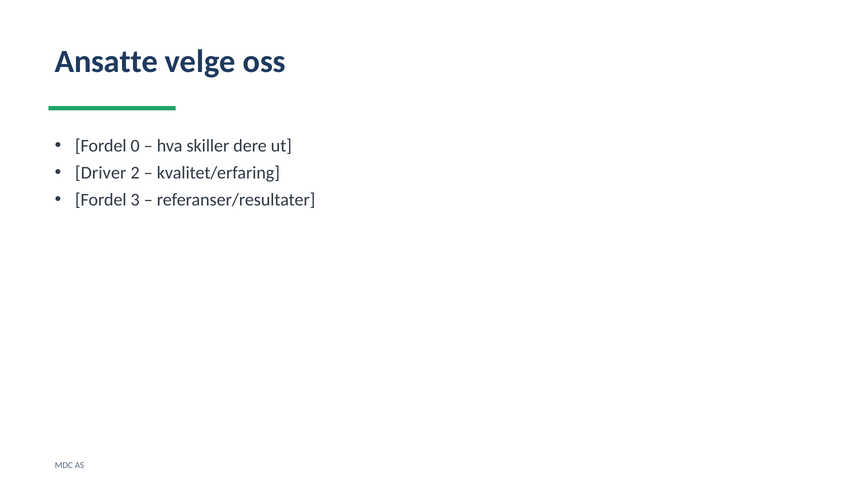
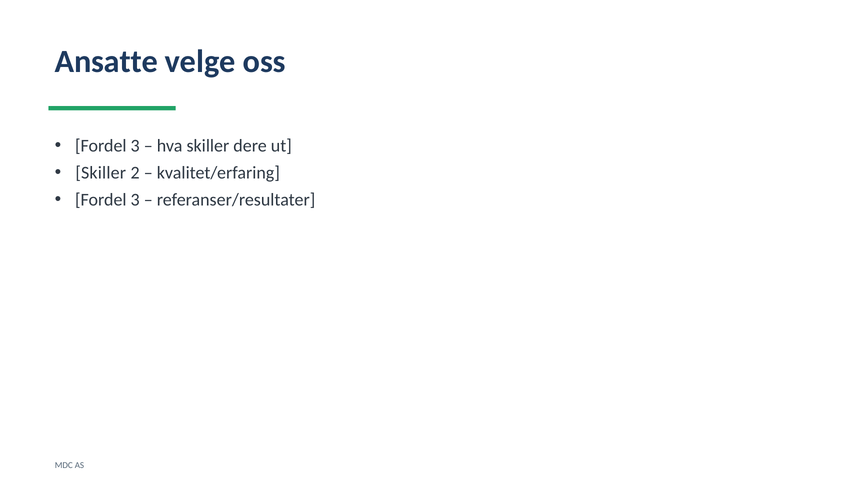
0: 0 -> 3 (135, 146)
Driver: Driver -> Skiller (101, 173)
